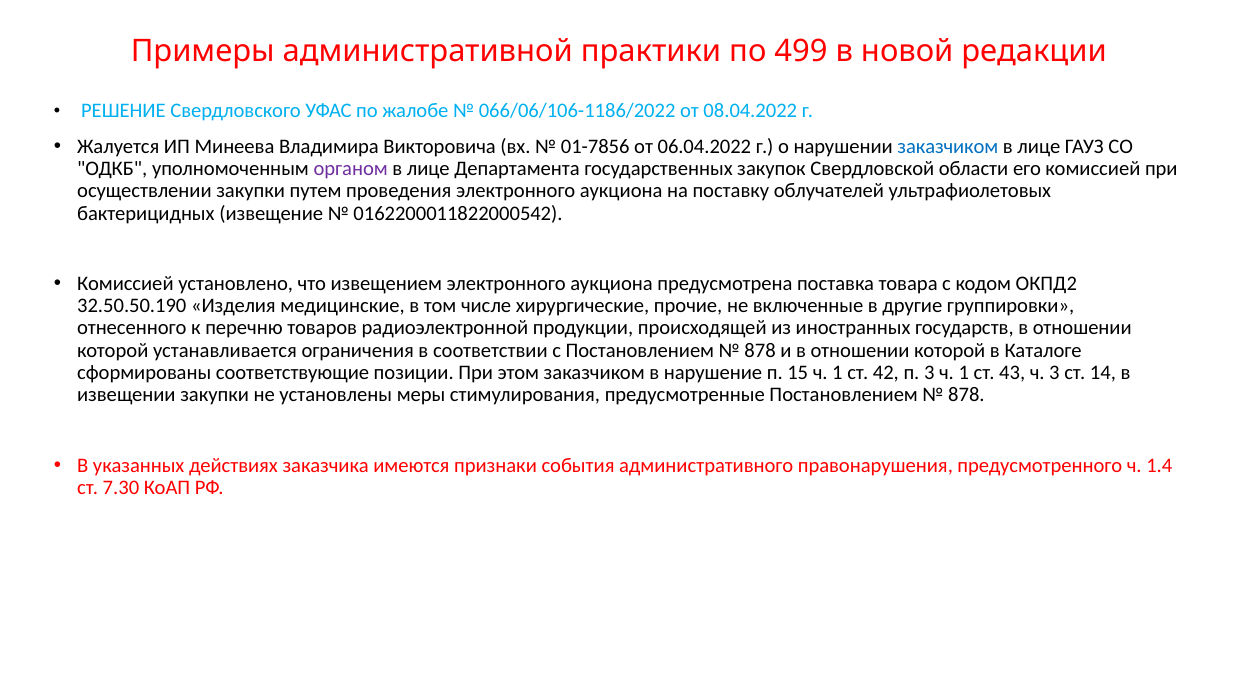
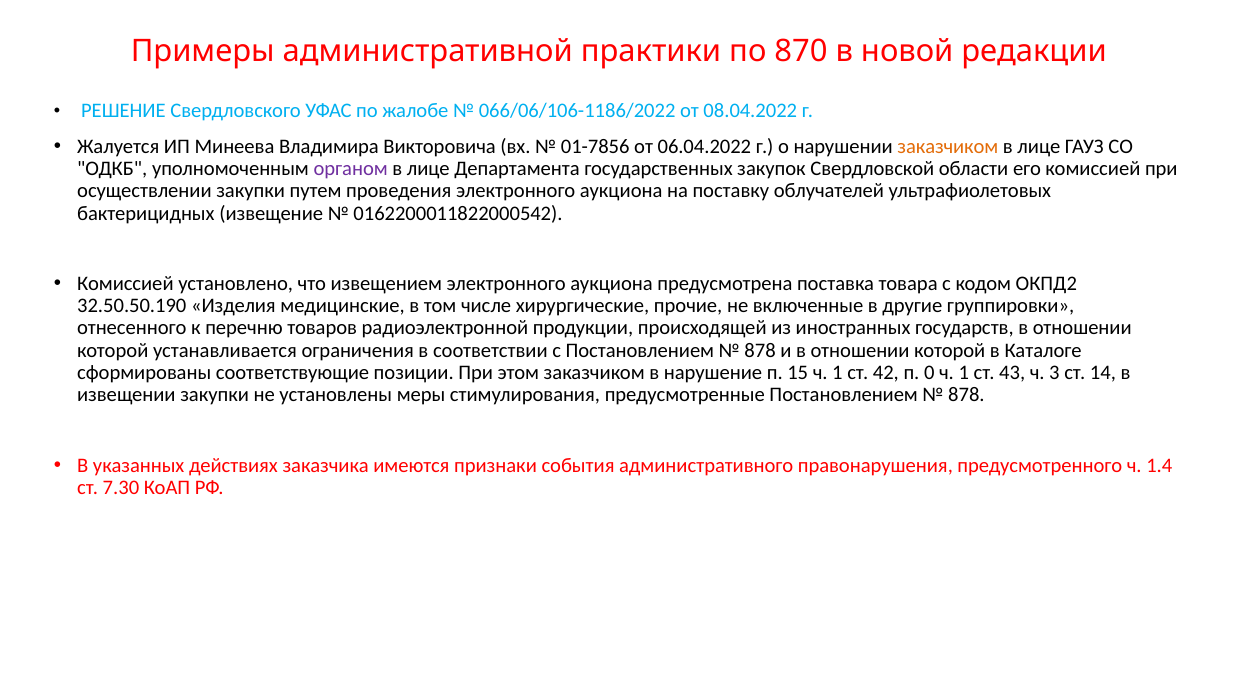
499: 499 -> 870 (801, 51)
заказчиком colour: blue -> orange (948, 146)
п 3: 3 -> 0 (929, 372)
